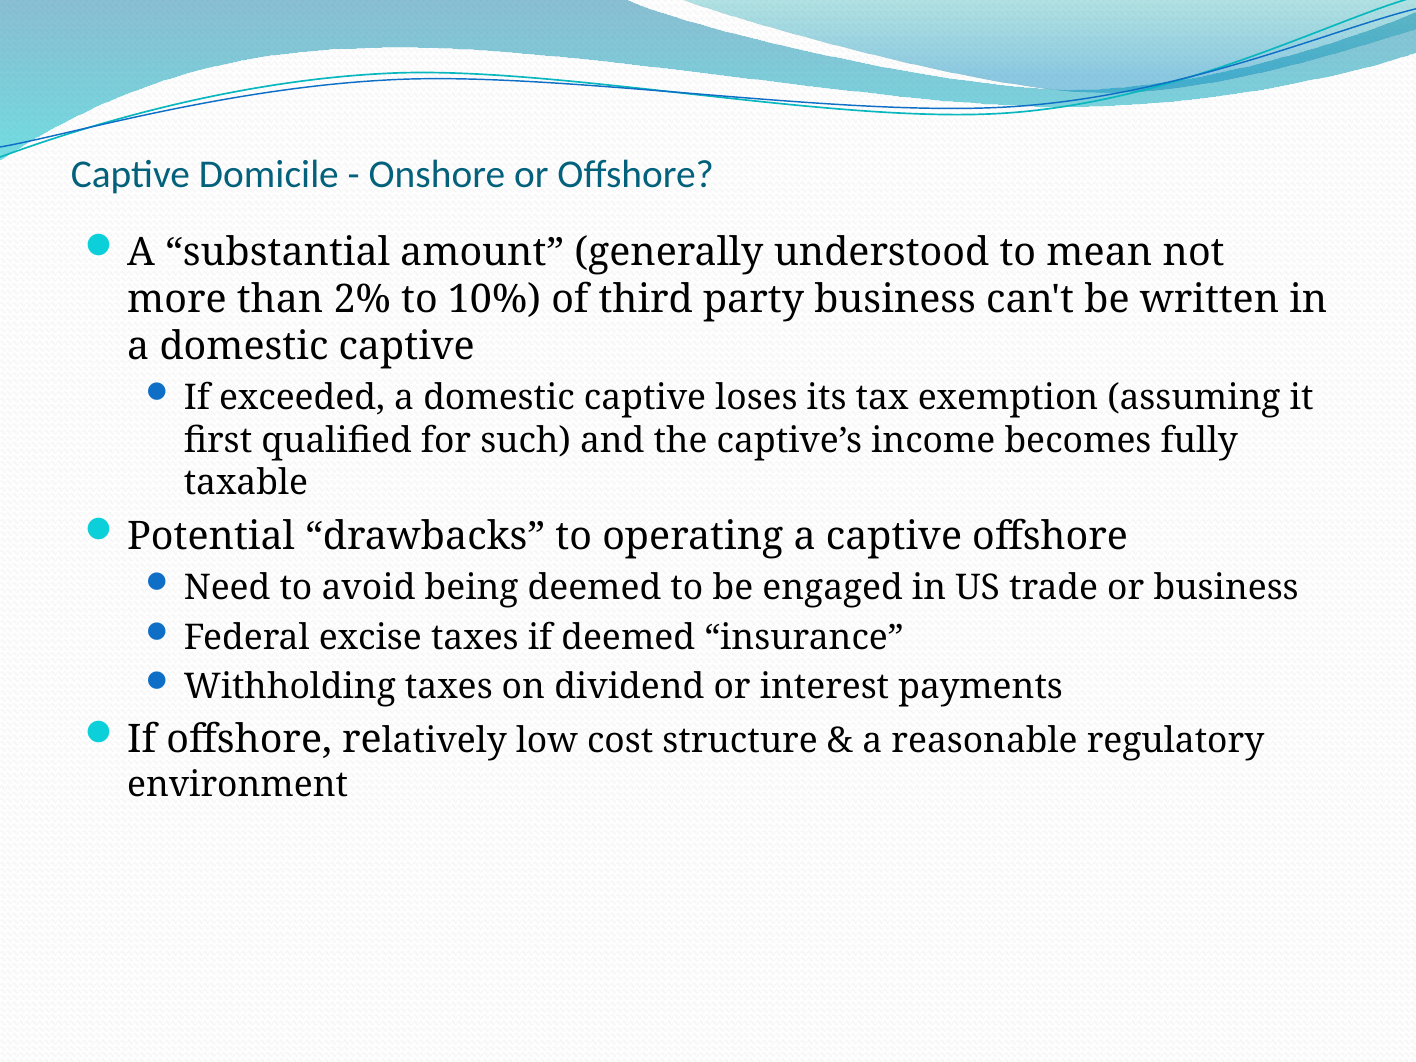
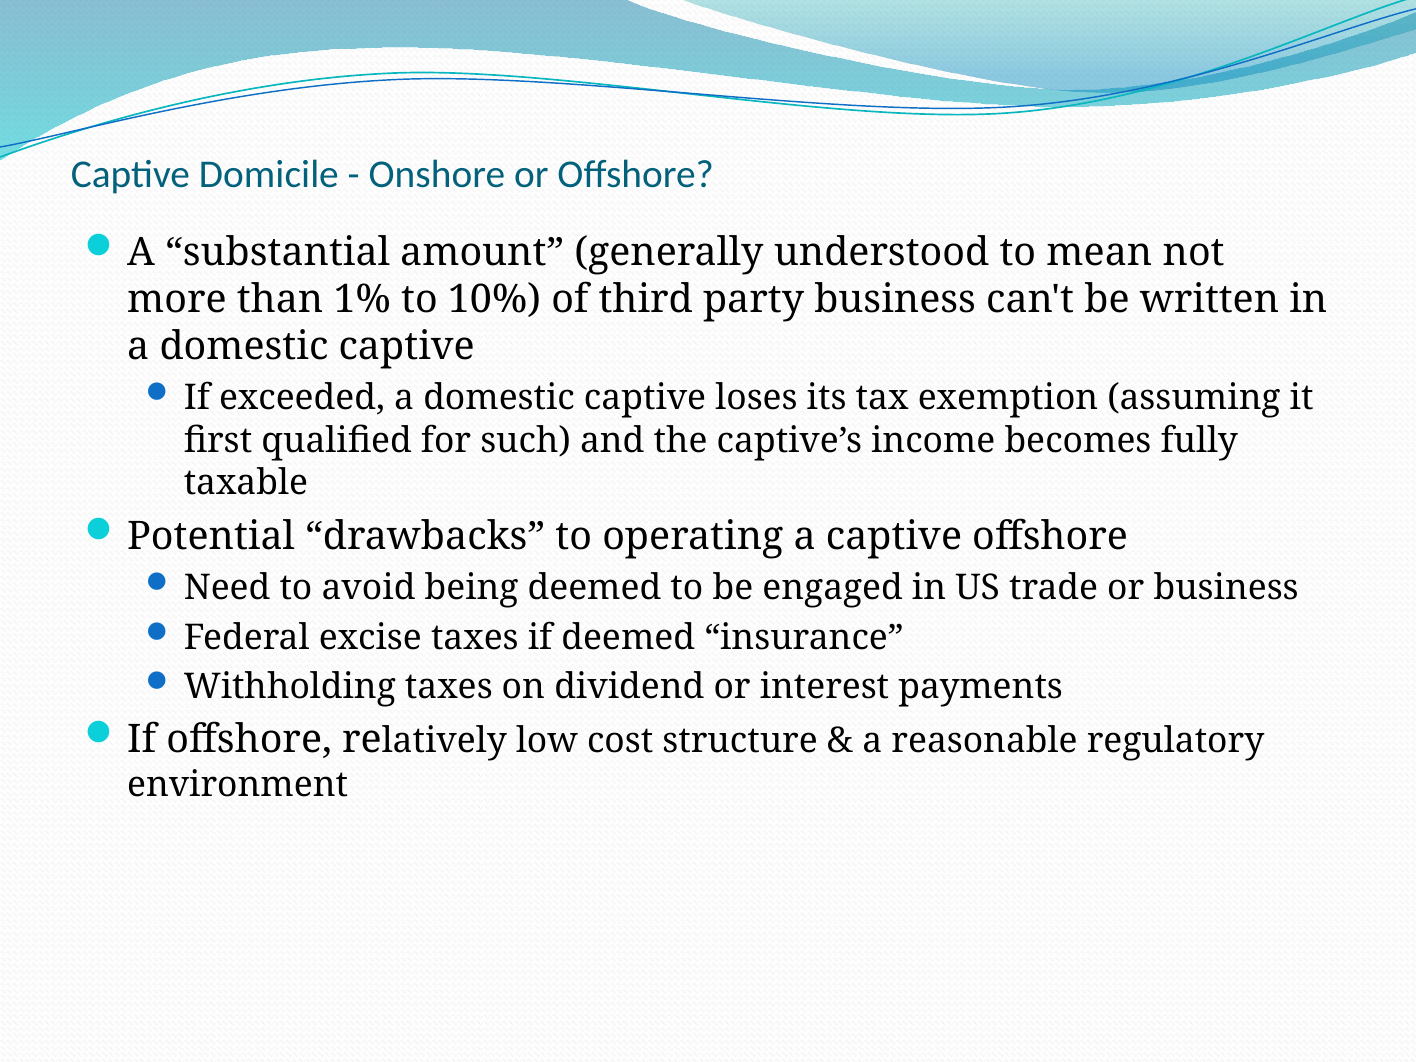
2%: 2% -> 1% (362, 299)
